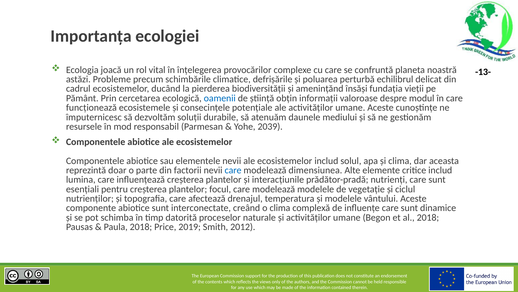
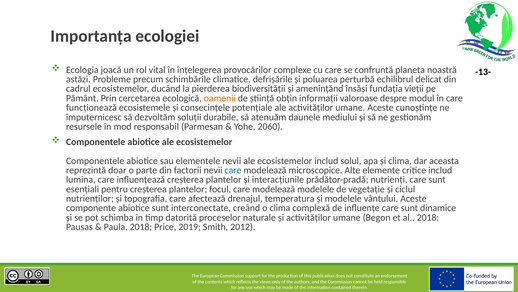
oamenii colour: blue -> orange (220, 98)
2039: 2039 -> 2060 (270, 126)
dimensiunea: dimensiunea -> microscopice (315, 170)
